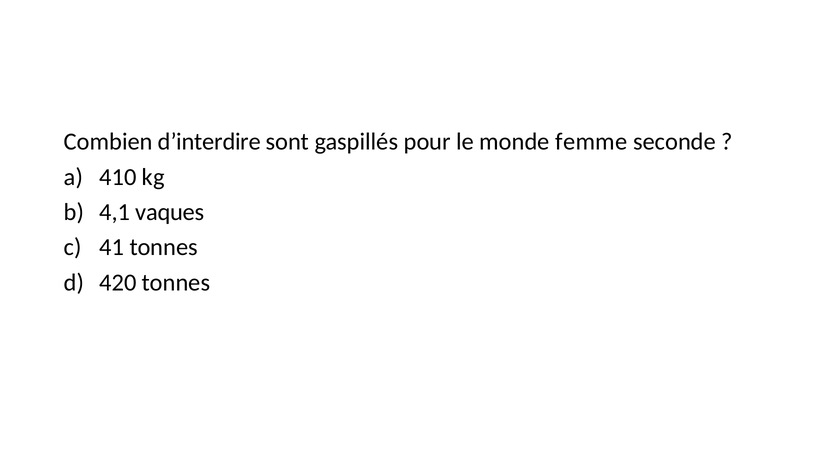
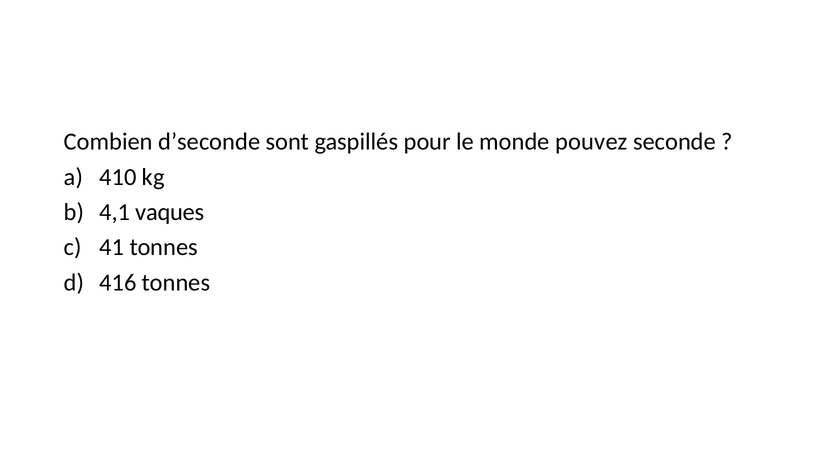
d’interdire: d’interdire -> d’seconde (209, 142)
femme: femme -> pouvez (591, 142)
420: 420 -> 416 (118, 283)
